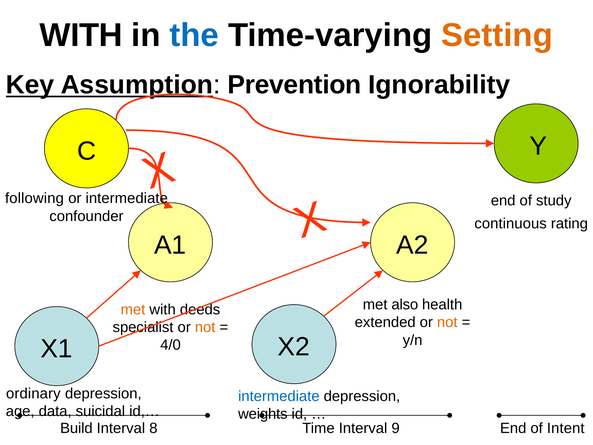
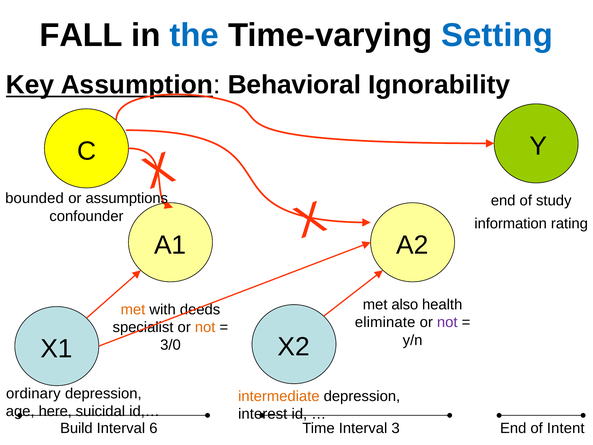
WITH: WITH -> FALL (81, 35)
Setting colour: orange -> blue (497, 35)
Prevention: Prevention -> Behavioral (294, 85)
following: following -> bounded (34, 198)
or intermediate: intermediate -> assumptions (127, 198)
continuous: continuous -> information (511, 223)
extended: extended -> eliminate (385, 322)
not colour: orange -> purple (447, 322)
4/0: 4/0 -> 3/0 (170, 345)
intermediate colour: blue -> orange (279, 396)
data: data -> here (55, 411)
weights: weights -> interest (263, 414)
8: 8 -> 6 (153, 428)
9: 9 -> 3 (396, 428)
